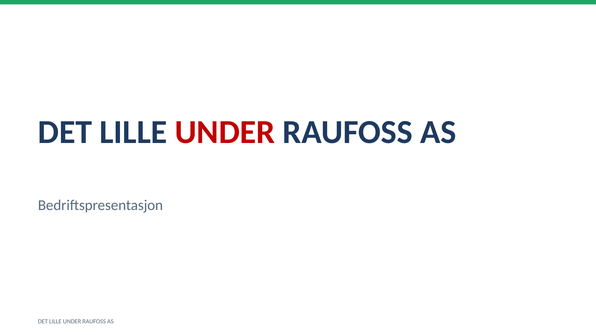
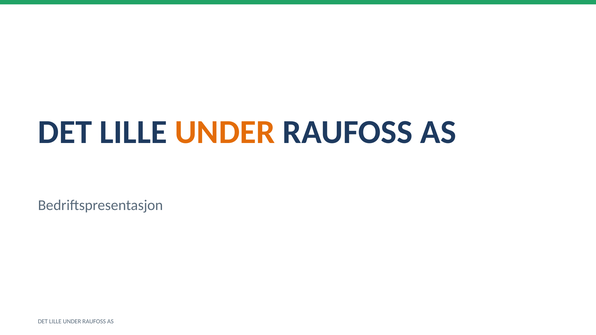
UNDER colour: red -> orange (225, 132)
